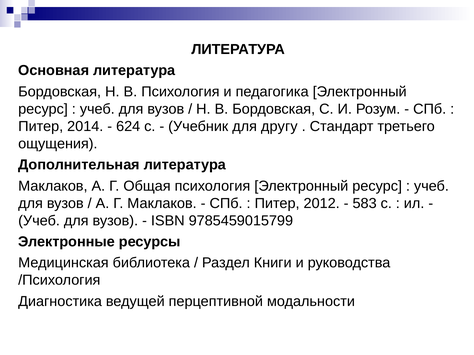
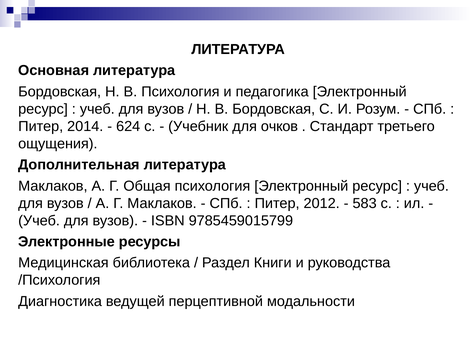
другу: другу -> очков (279, 126)
